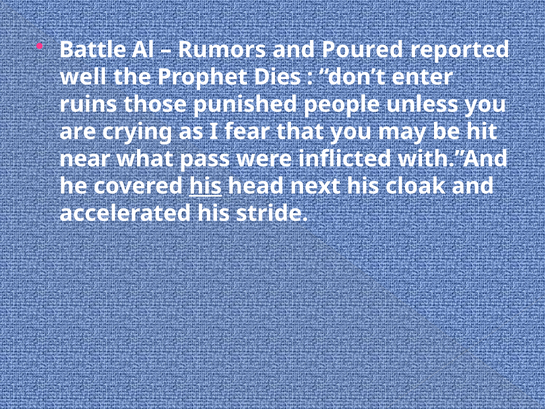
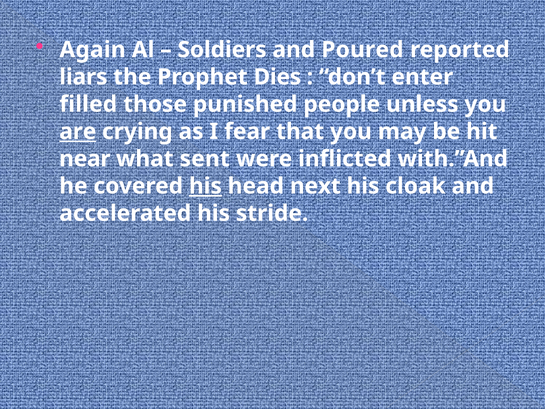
Battle: Battle -> Again (93, 50)
Rumors: Rumors -> Soldiers (222, 50)
well: well -> liars (83, 77)
ruins: ruins -> filled (88, 104)
are underline: none -> present (78, 131)
pass: pass -> sent (205, 159)
